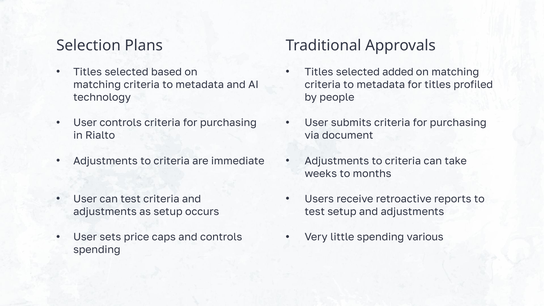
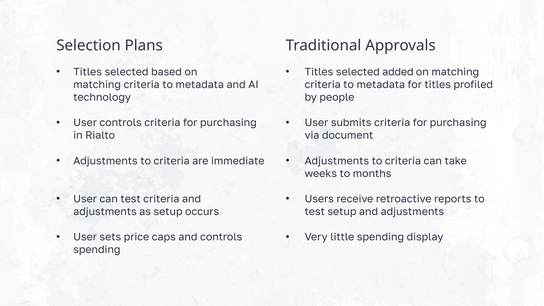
various: various -> display (425, 237)
